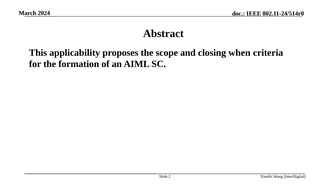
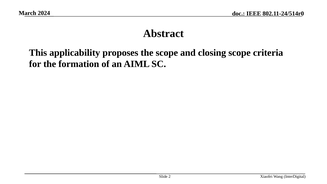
closing when: when -> scope (240, 53)
